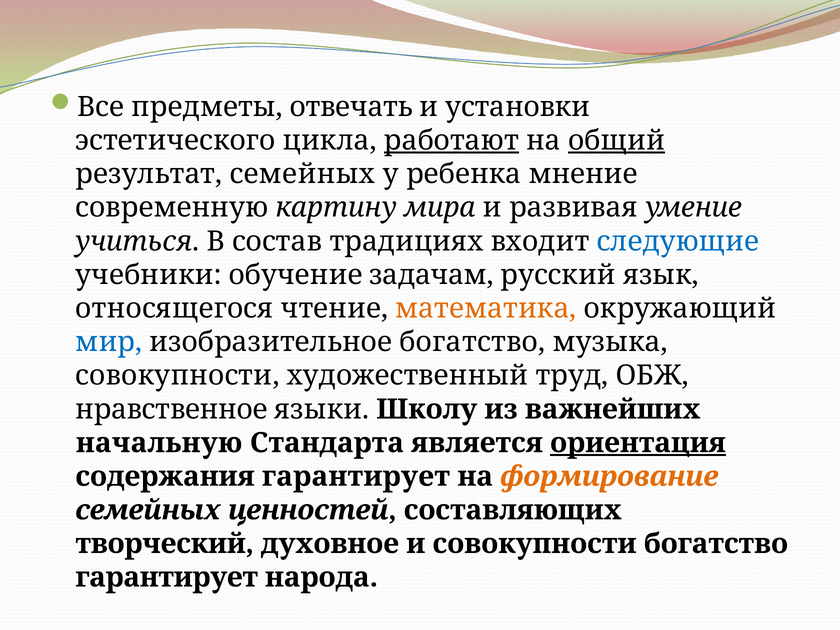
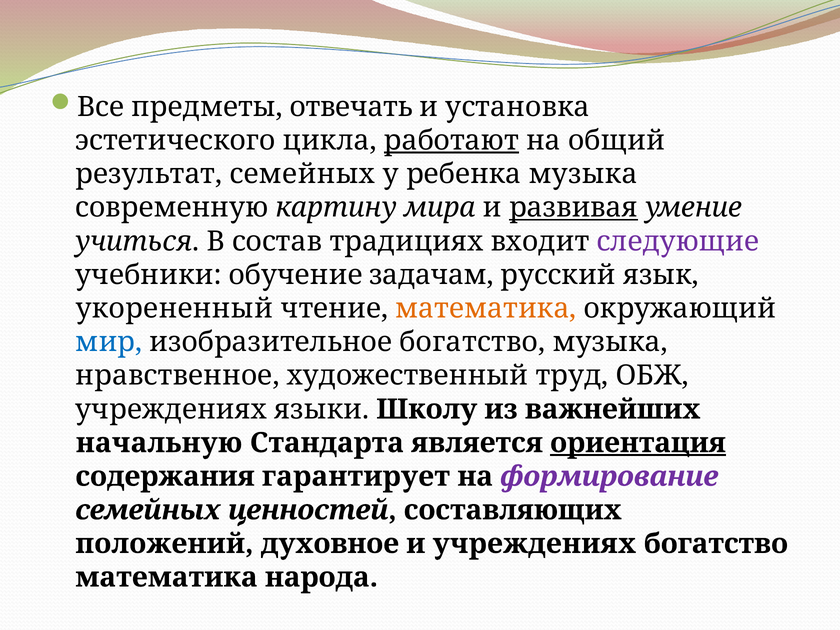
установки: установки -> установка (518, 107)
общий underline: present -> none (617, 141)
ребенка мнение: мнение -> музыка (583, 174)
развивая underline: none -> present (573, 208)
следующие colour: blue -> purple (678, 241)
относящегося: относящегося -> укорененный (174, 309)
совокупности: совокупности -> нравственное (178, 376)
нравственное: нравственное -> учреждениях (171, 409)
формирование colour: orange -> purple (609, 477)
творческий: творческий -> положений (164, 544)
и совокупности: совокупности -> учреждениях (534, 544)
гарантирует: гарантирует -> математика (167, 577)
